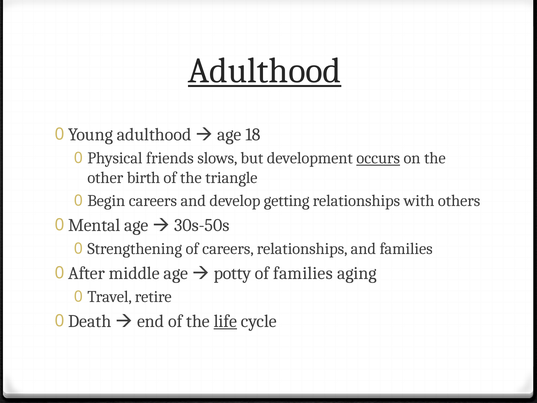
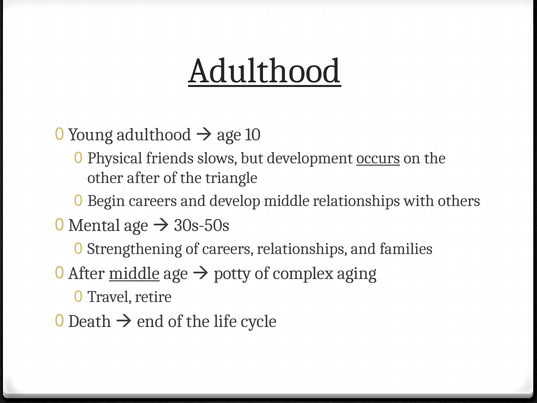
18: 18 -> 10 (253, 134)
other birth: birth -> after (143, 178)
develop getting: getting -> middle (287, 201)
middle underline: none -> present (134, 273)
of families: families -> complex (303, 273)
life underline: present -> none (225, 321)
